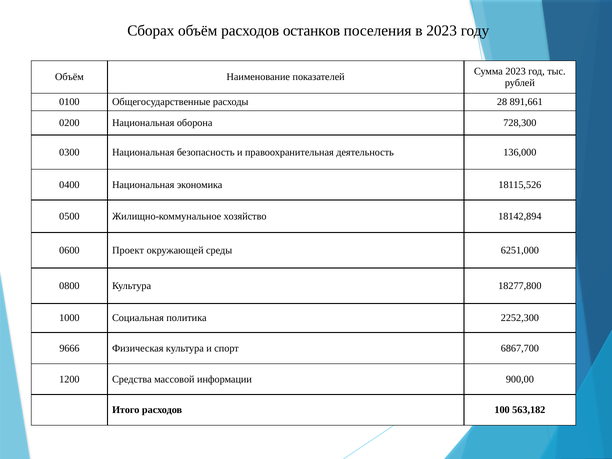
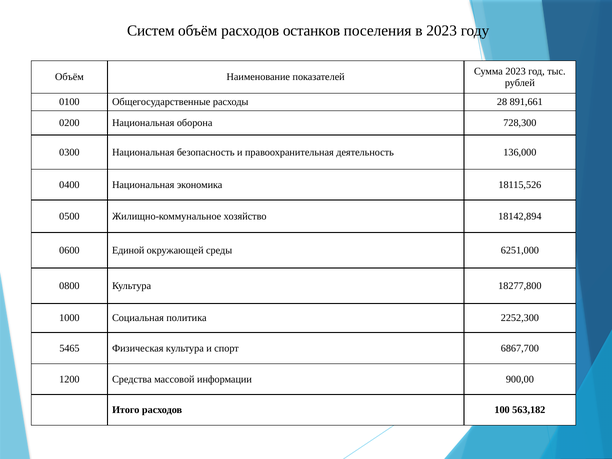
Сборах: Сборах -> Систем (151, 31)
Проект: Проект -> Единой (128, 250)
9666: 9666 -> 5465 (69, 348)
